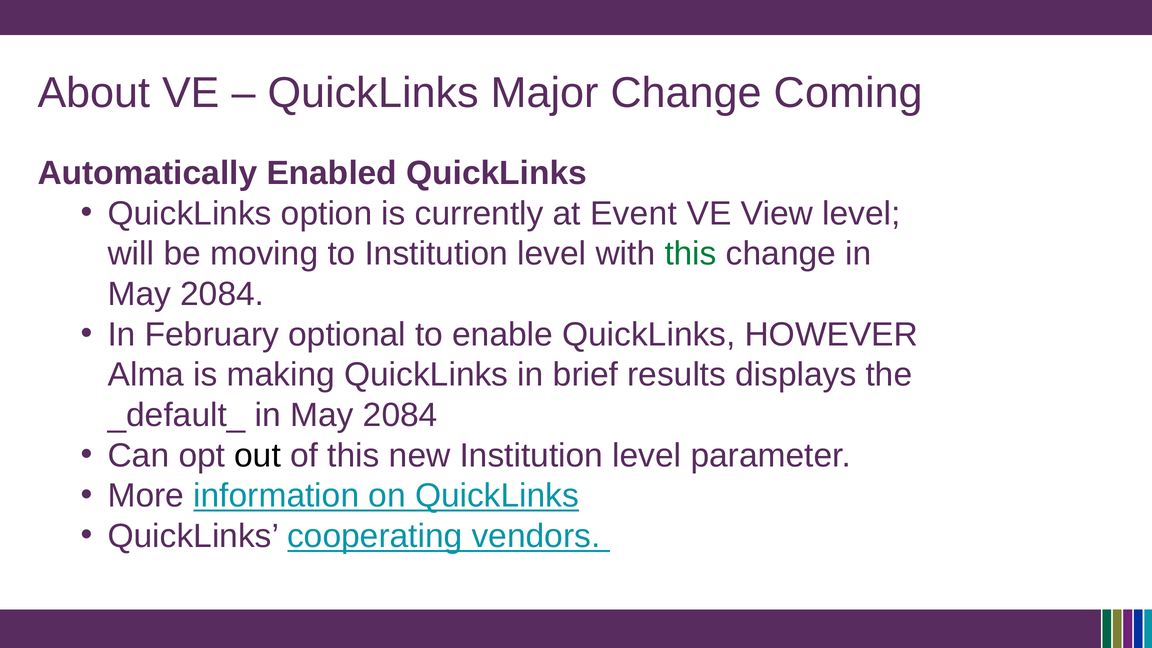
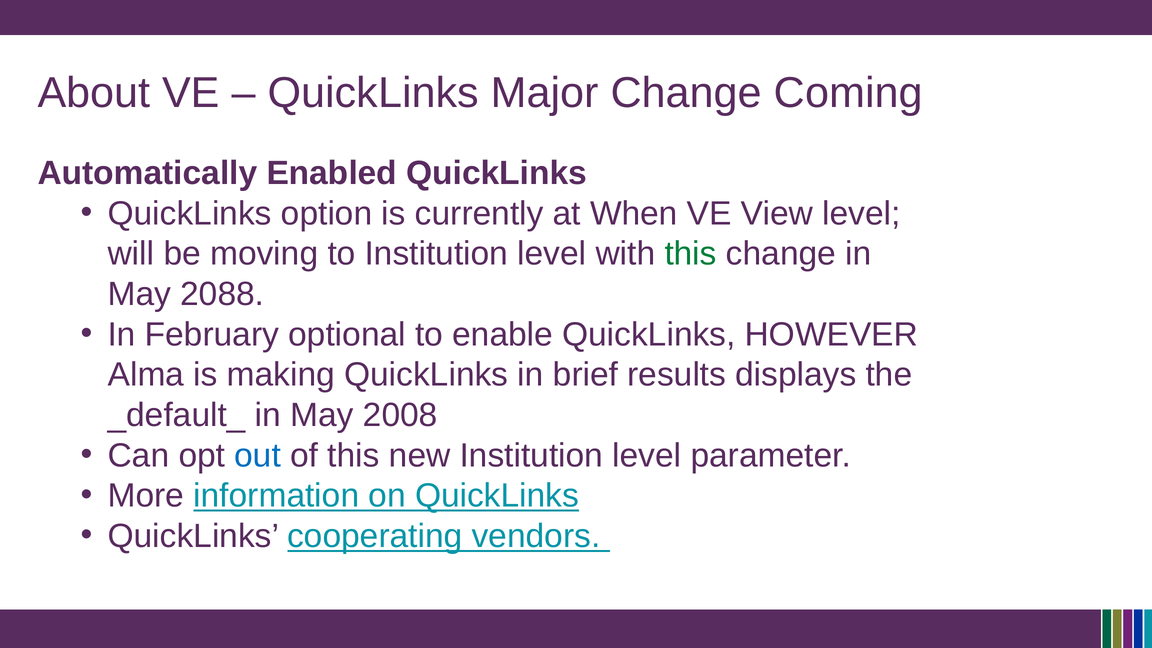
Event: Event -> When (634, 213)
2084: 2084 -> 2088 (222, 294)
_default_ in May 2084: 2084 -> 2008 (400, 415)
out colour: black -> blue (258, 456)
